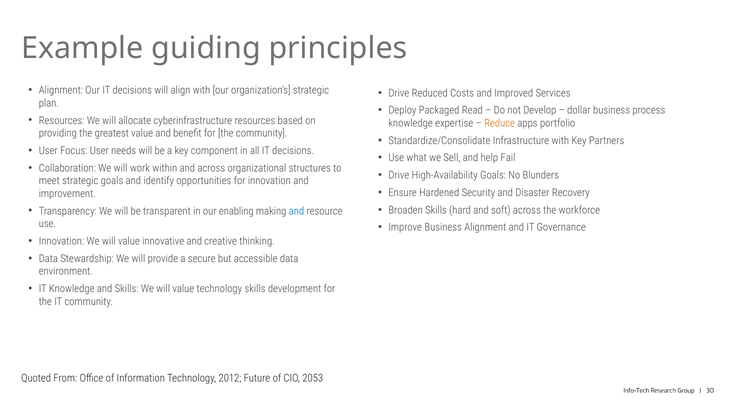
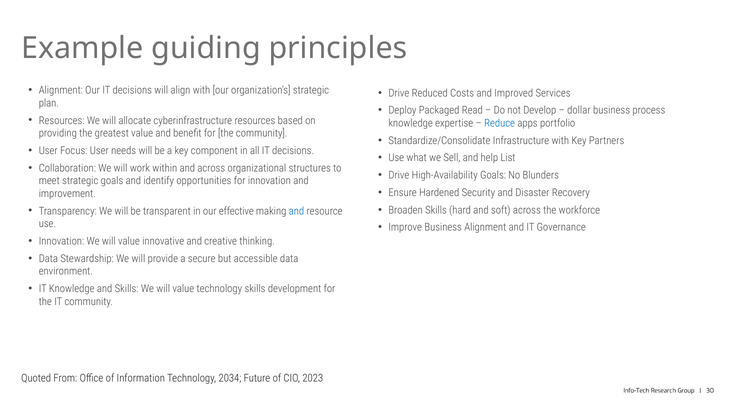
Reduce colour: orange -> blue (500, 123)
Fail: Fail -> List (508, 158)
enabling: enabling -> effective (236, 211)
2012: 2012 -> 2034 (230, 378)
2053: 2053 -> 2023 (313, 378)
